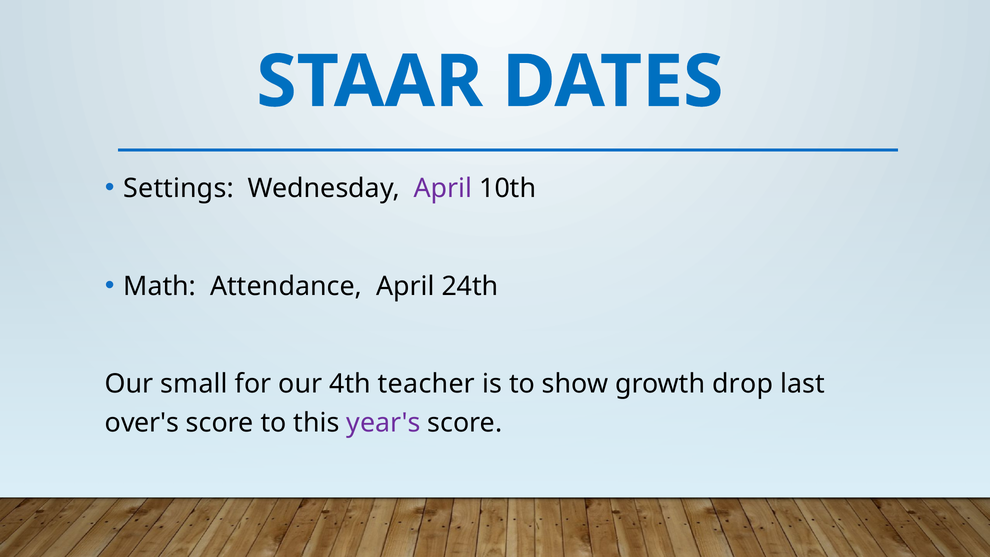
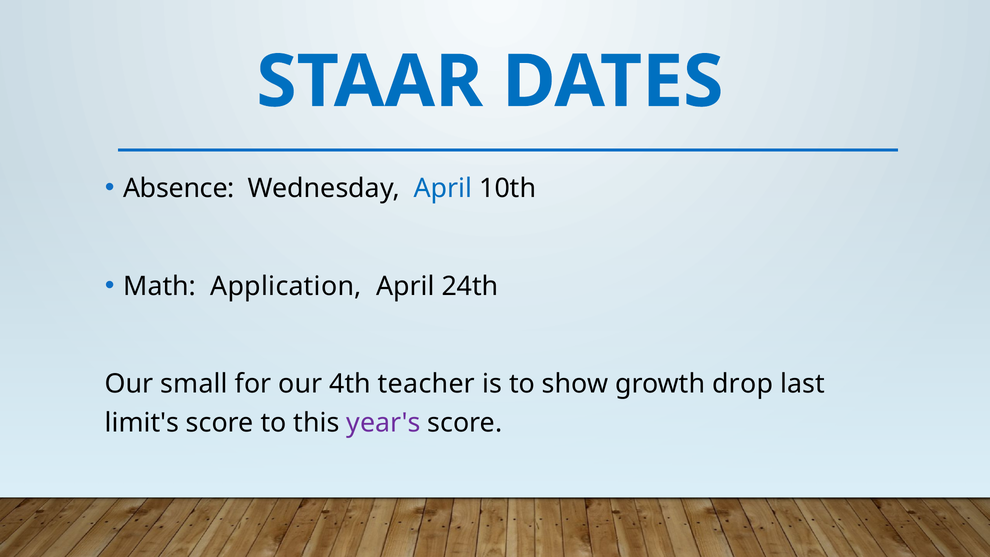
Settings: Settings -> Absence (179, 188)
April colour: purple -> blue (443, 188)
Attendance: Attendance -> Application (286, 286)
over's: over's -> limit's (142, 423)
